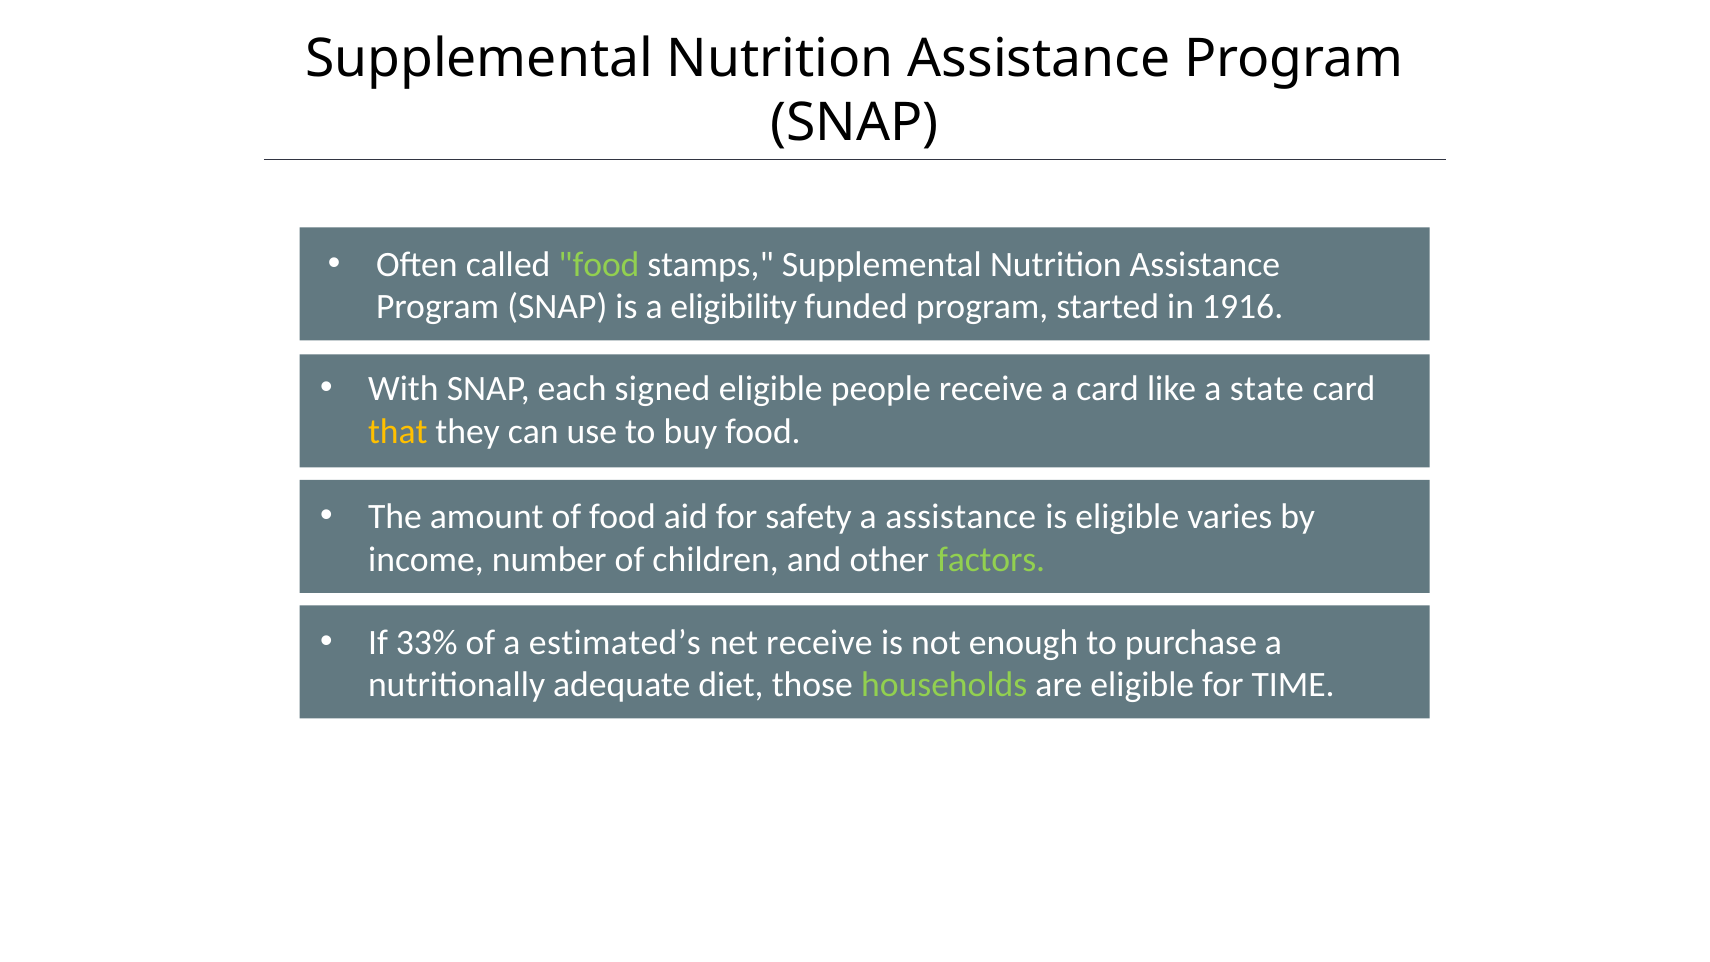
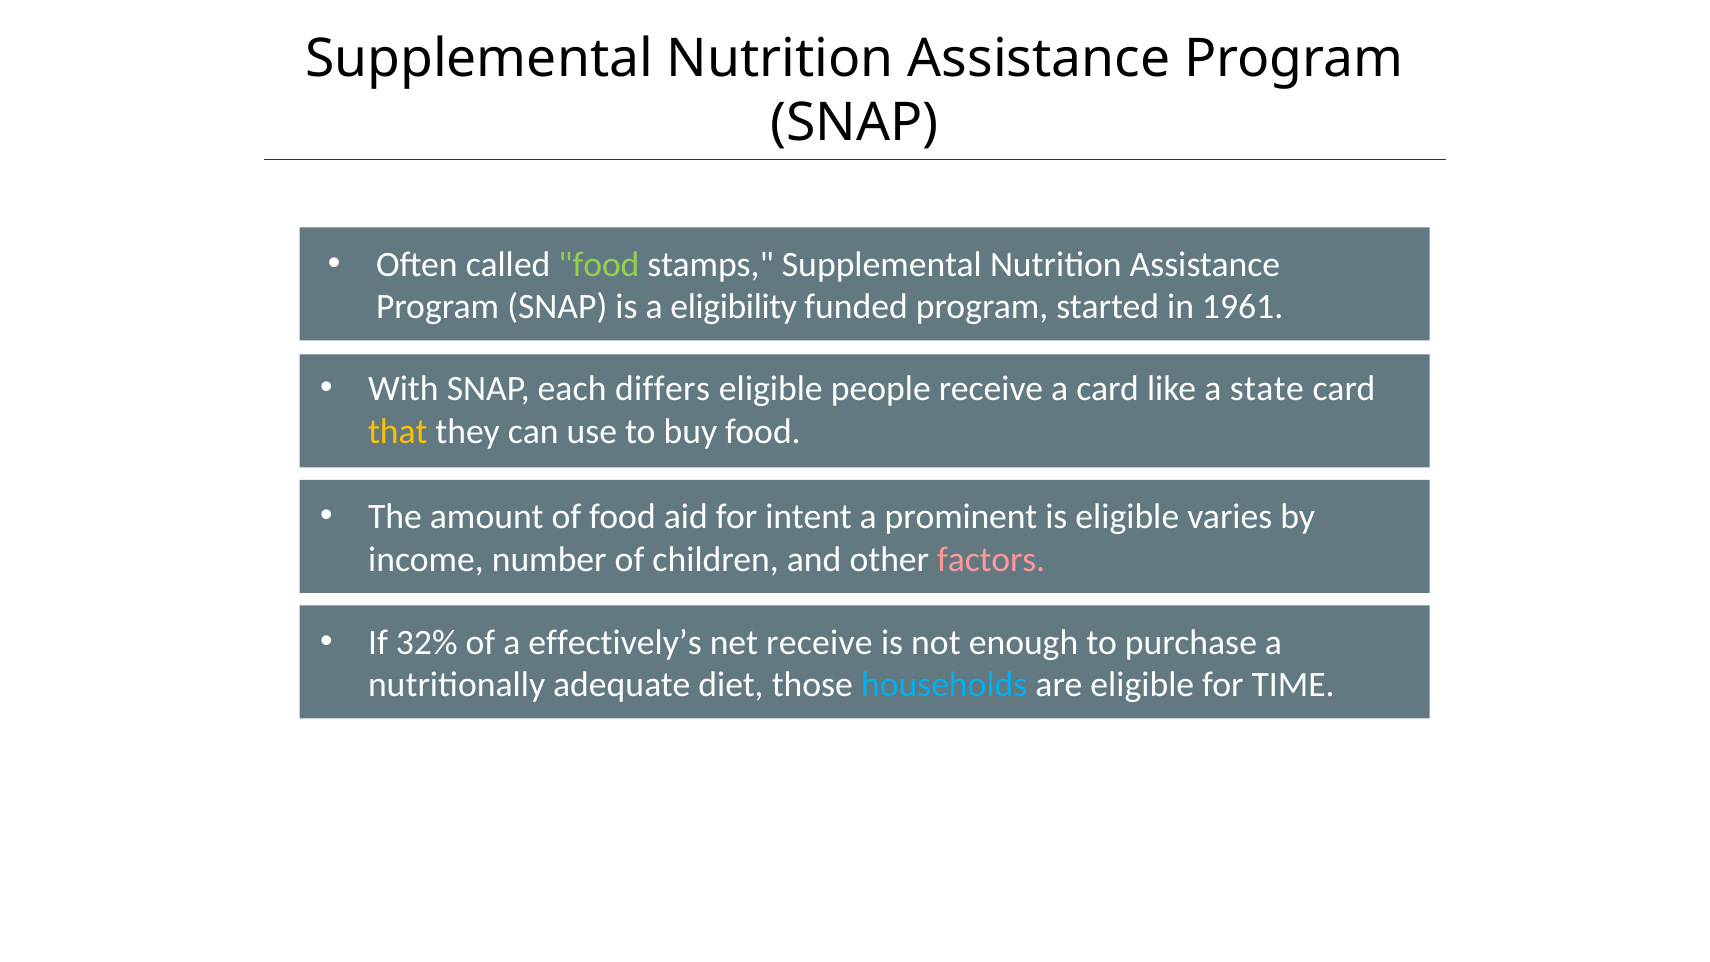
1916: 1916 -> 1961 (1243, 307)
signed: signed -> differs (663, 389)
safety: safety -> intent (809, 517)
a assistance: assistance -> prominent (961, 517)
factors colour: light green -> pink (991, 560)
33%: 33% -> 32% (427, 642)
estimated’s: estimated’s -> effectively’s (615, 642)
households colour: light green -> light blue (944, 685)
